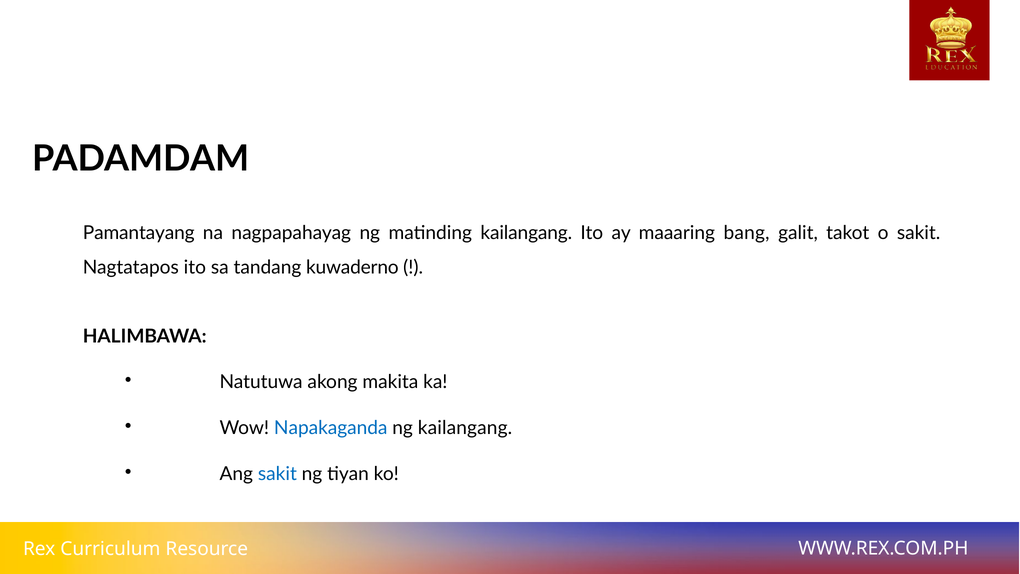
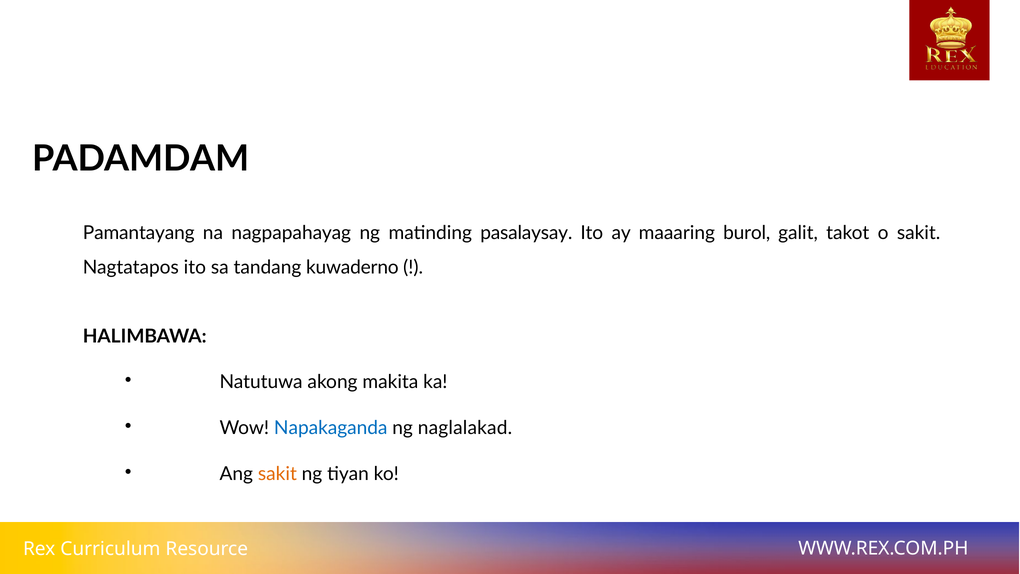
matinding kailangang: kailangang -> pasalaysay (526, 233)
bang: bang -> burol (747, 233)
ng kailangang: kailangang -> naglalakad (465, 428)
sakit colour: blue -> orange (277, 474)
